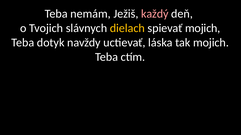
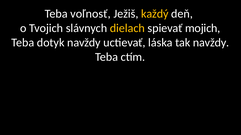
nemám: nemám -> voľnosť (91, 14)
každý colour: pink -> yellow (155, 14)
tak mojich: mojich -> navždy (211, 43)
